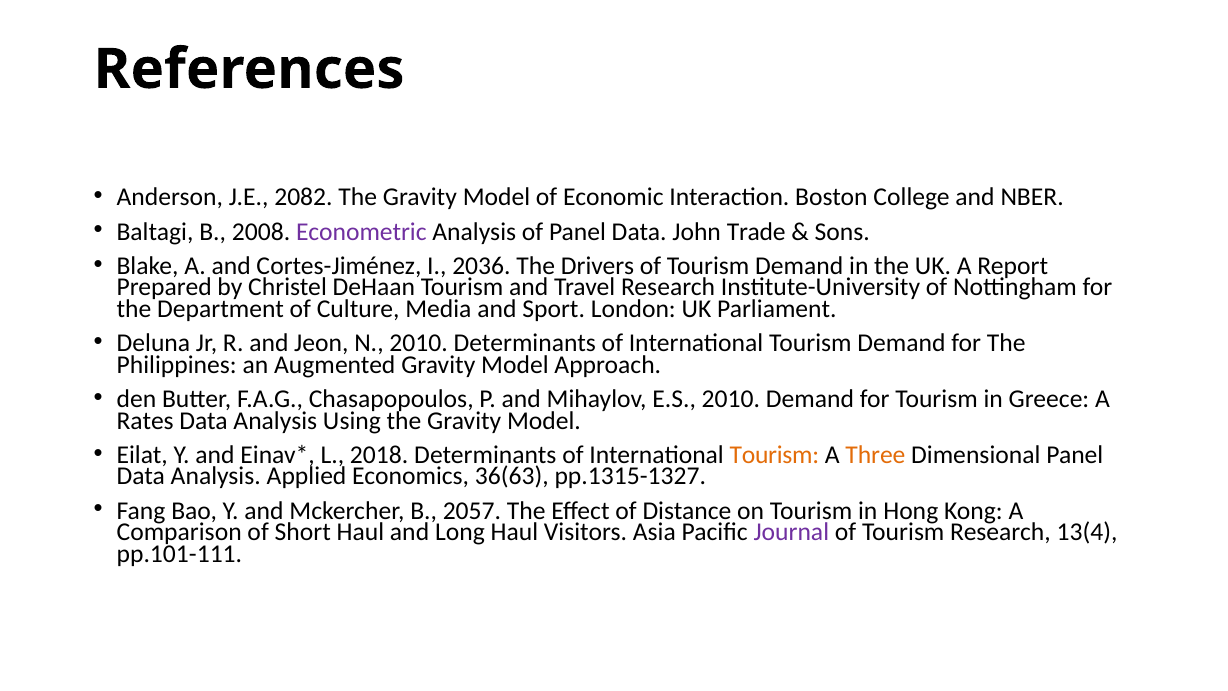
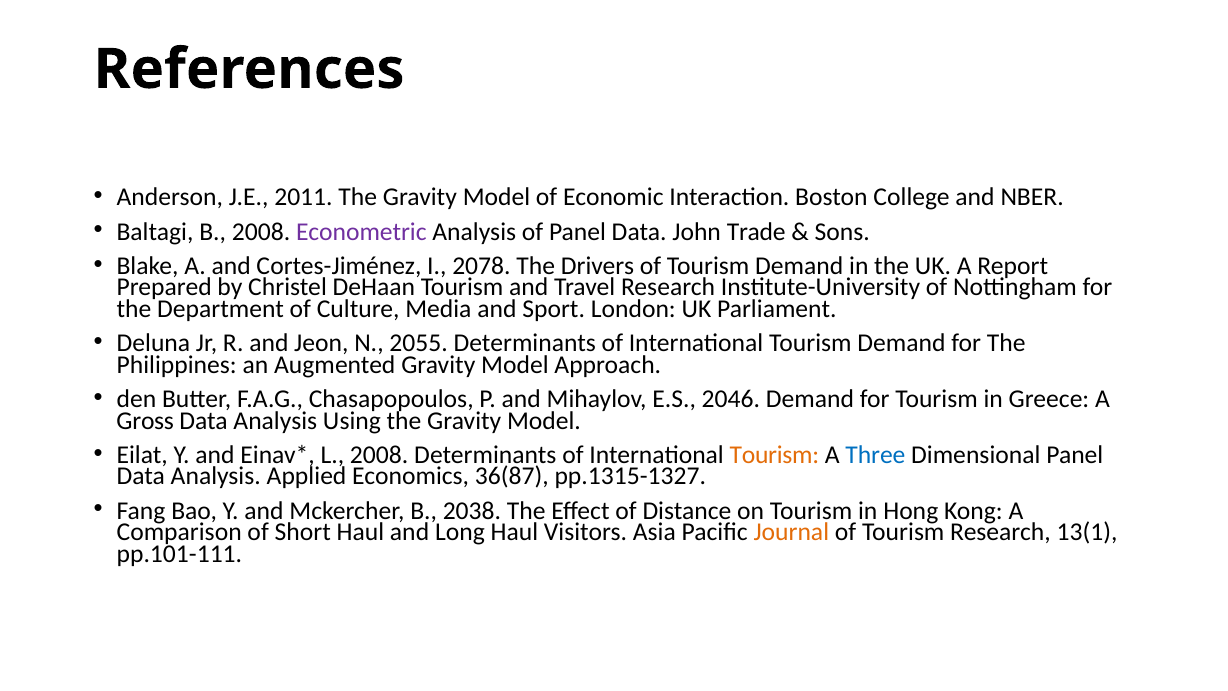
2082: 2082 -> 2011 (303, 197)
2036: 2036 -> 2078 (481, 266)
N 2010: 2010 -> 2055 (419, 343)
E.S 2010: 2010 -> 2046 (731, 399)
Rates: Rates -> Gross (145, 420)
L 2018: 2018 -> 2008 (379, 455)
Three colour: orange -> blue (875, 455)
36(63: 36(63 -> 36(87 (512, 476)
2057: 2057 -> 2038 (472, 511)
Journal colour: purple -> orange (791, 532)
13(4: 13(4 -> 13(1 (1087, 532)
